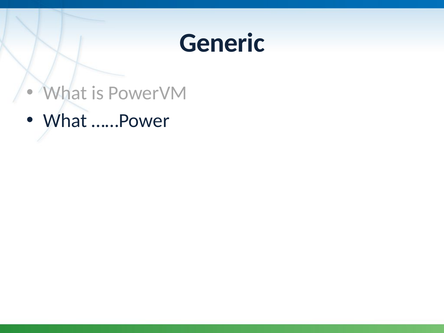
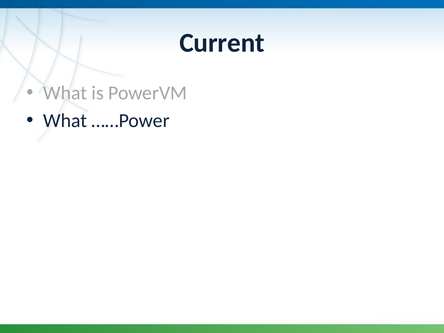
Generic: Generic -> Current (222, 43)
